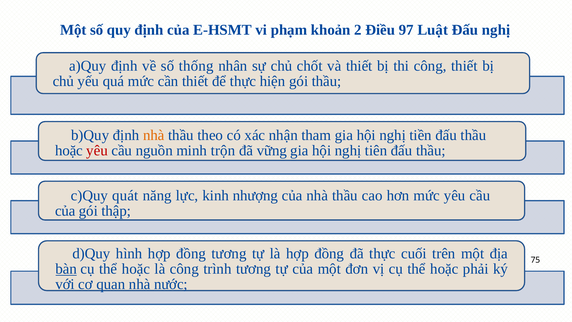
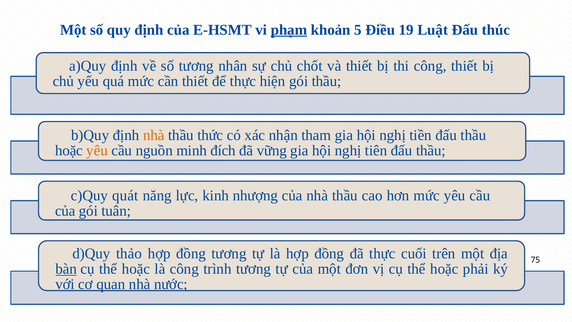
phạm underline: none -> present (289, 30)
2: 2 -> 5 (358, 30)
97: 97 -> 19 (406, 30)
Đấu nghị: nghị -> thúc (496, 30)
số thống: thống -> tương (196, 66)
theo: theo -> thức (210, 135)
yêu colour: red -> orange (97, 150)
trộn: trộn -> đích (223, 150)
thập: thập -> tuân (116, 211)
hình: hình -> thảo (129, 253)
